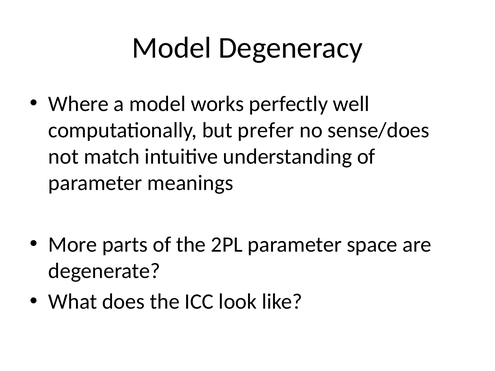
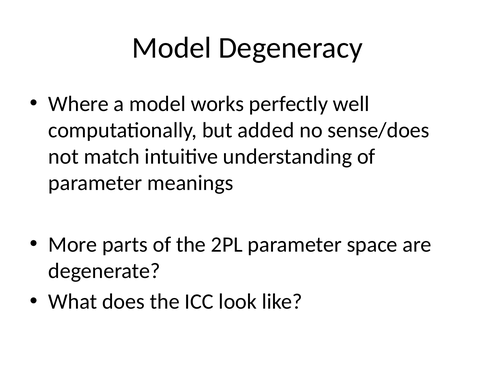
prefer: prefer -> added (266, 130)
